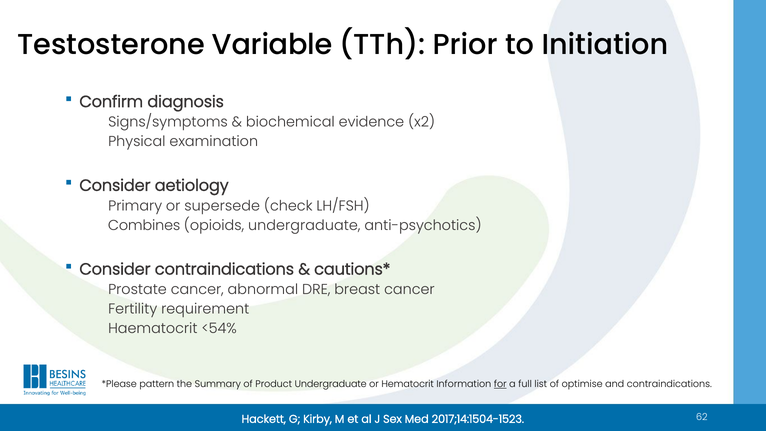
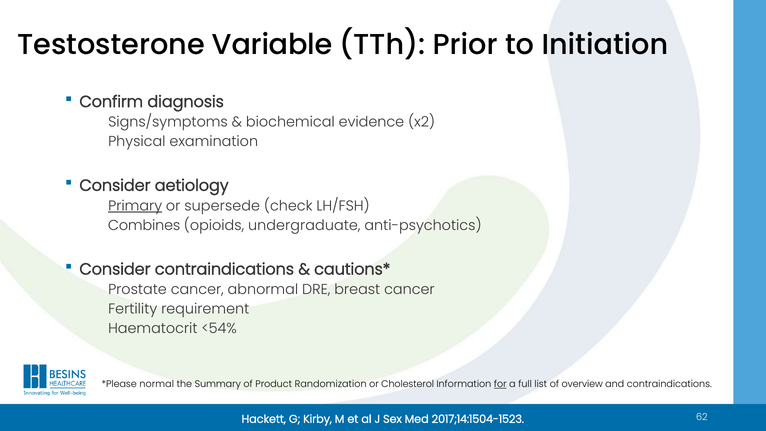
Primary underline: none -> present (135, 206)
pattern: pattern -> normal (157, 384)
Product Undergraduate: Undergraduate -> Randomization (331, 384)
Hematocrit: Hematocrit -> Cholesterol (408, 384)
optimise: optimise -> overview (582, 384)
